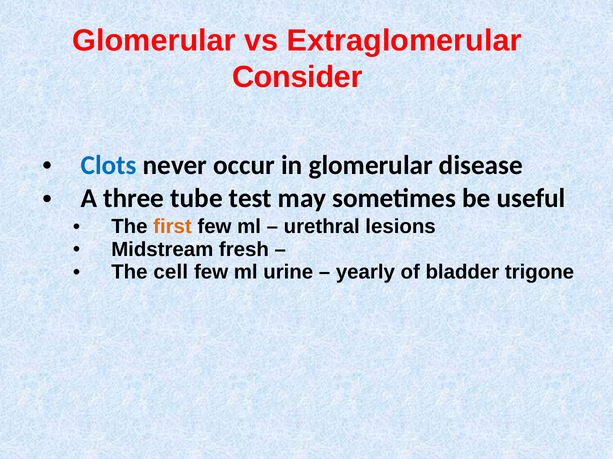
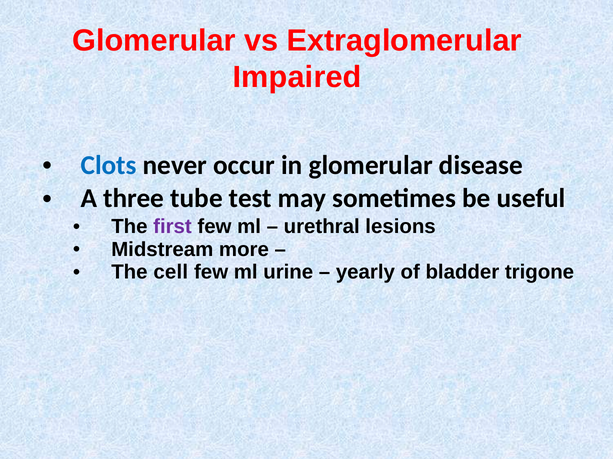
Consider: Consider -> Impaired (297, 77)
first colour: orange -> purple (173, 227)
fresh: fresh -> more (244, 250)
